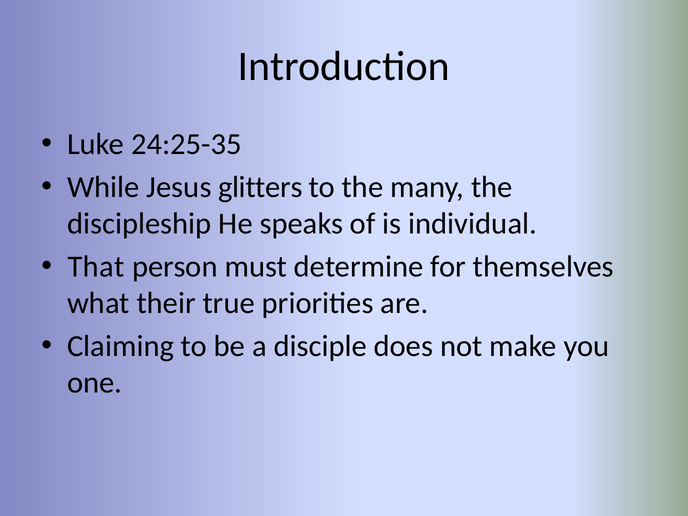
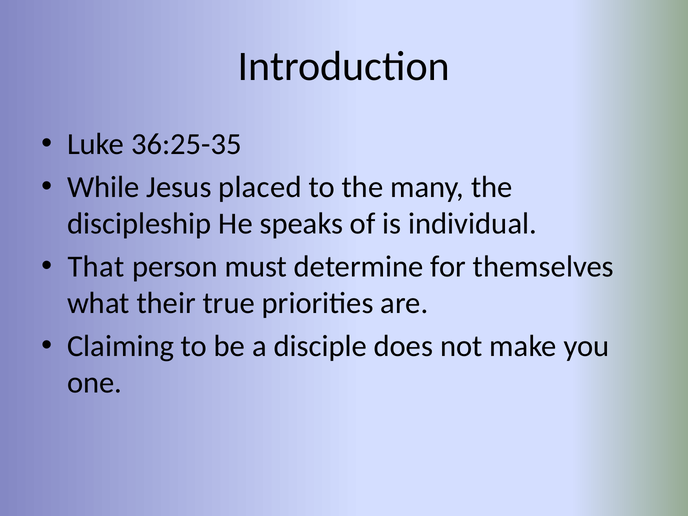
24:25-35: 24:25-35 -> 36:25-35 (186, 144)
glitters: glitters -> placed (260, 187)
